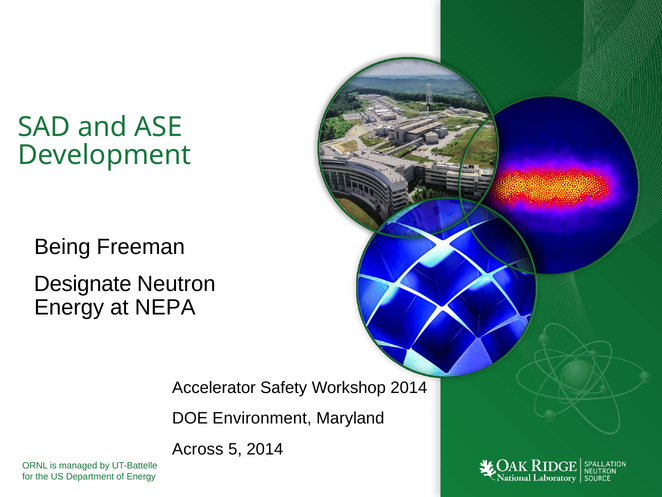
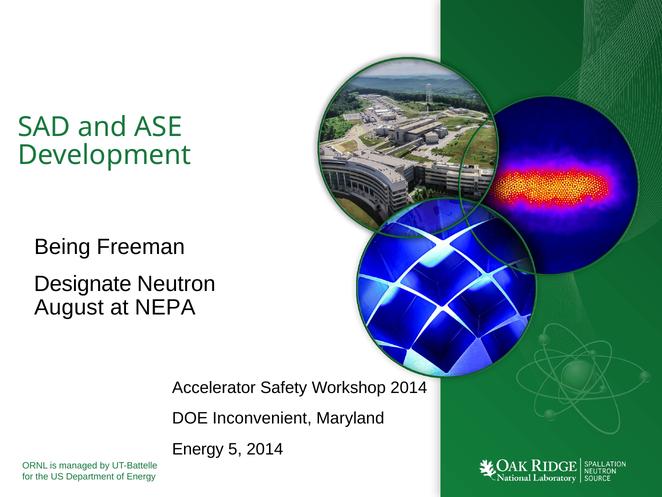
Energy: Energy -> August (69, 307)
Environment: Environment -> Inconvenient (262, 418)
Across: Across -> Energy (198, 449)
